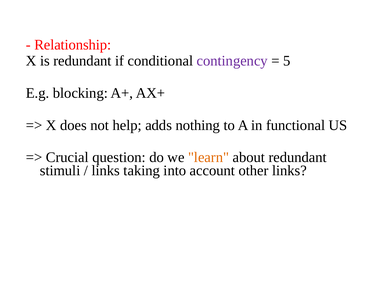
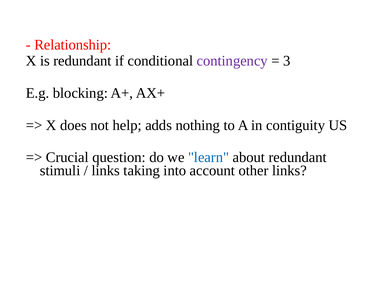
5: 5 -> 3 (287, 61)
functional: functional -> contiguity (296, 125)
learn colour: orange -> blue (209, 157)
